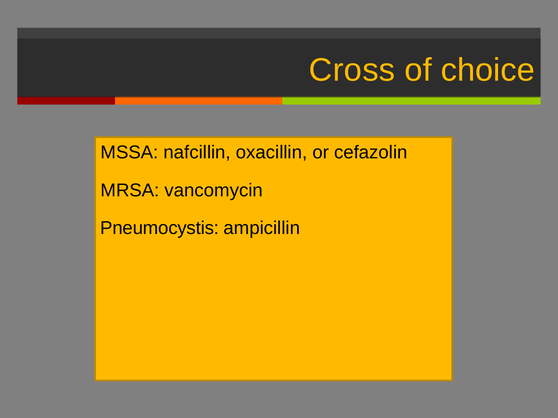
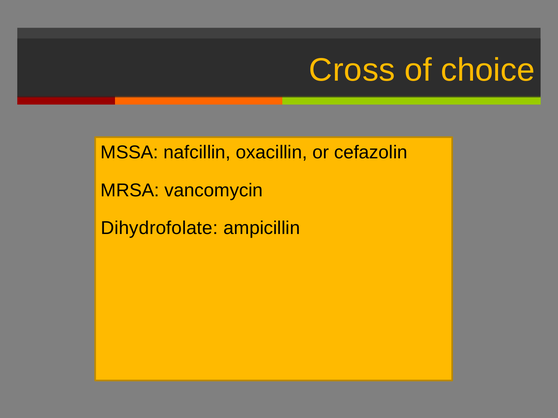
Pneumocystis: Pneumocystis -> Dihydrofolate (159, 228)
